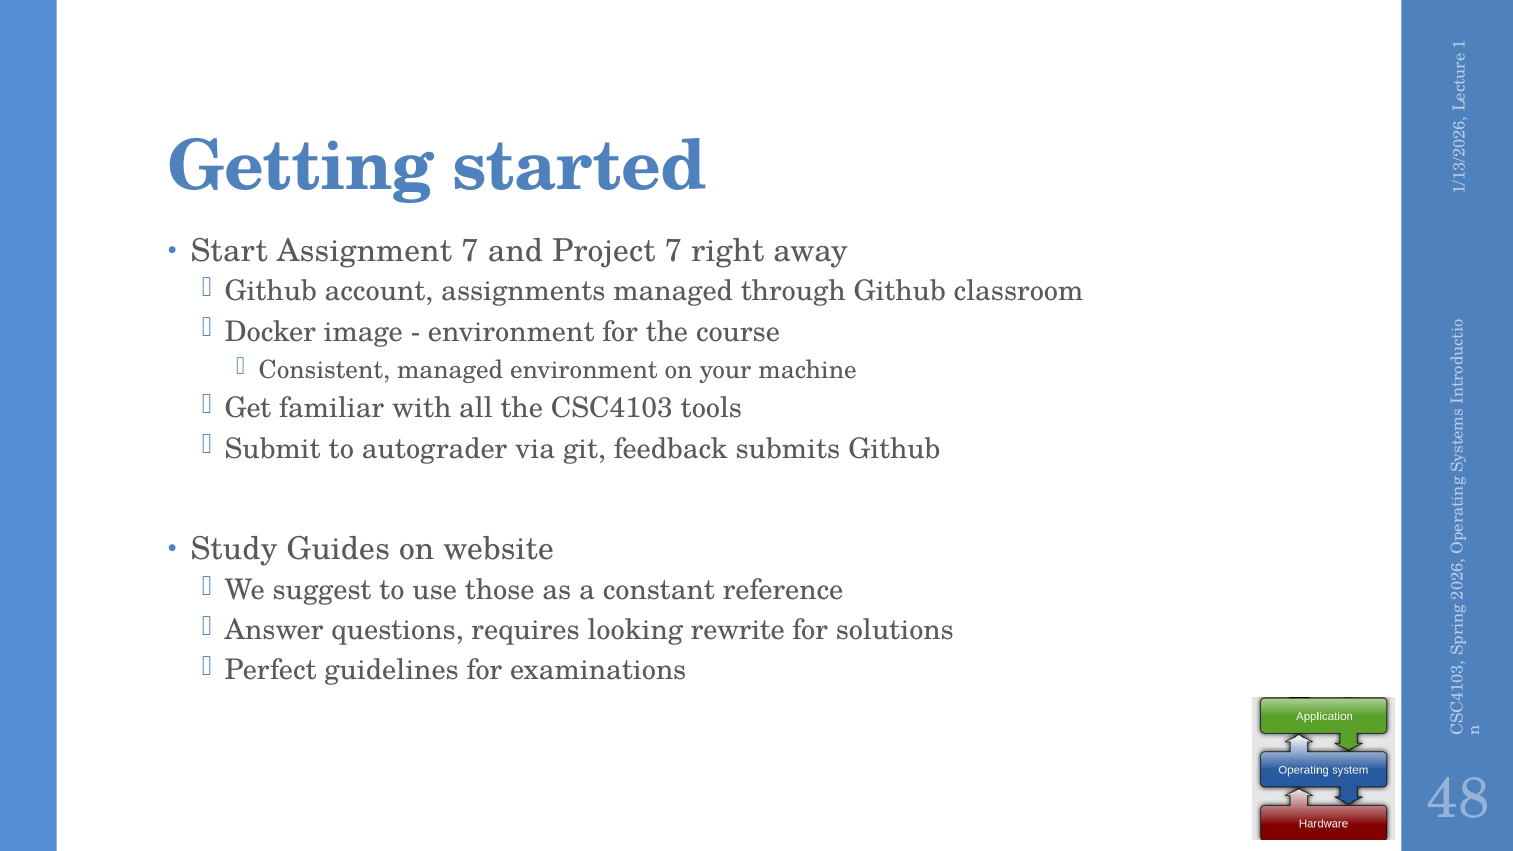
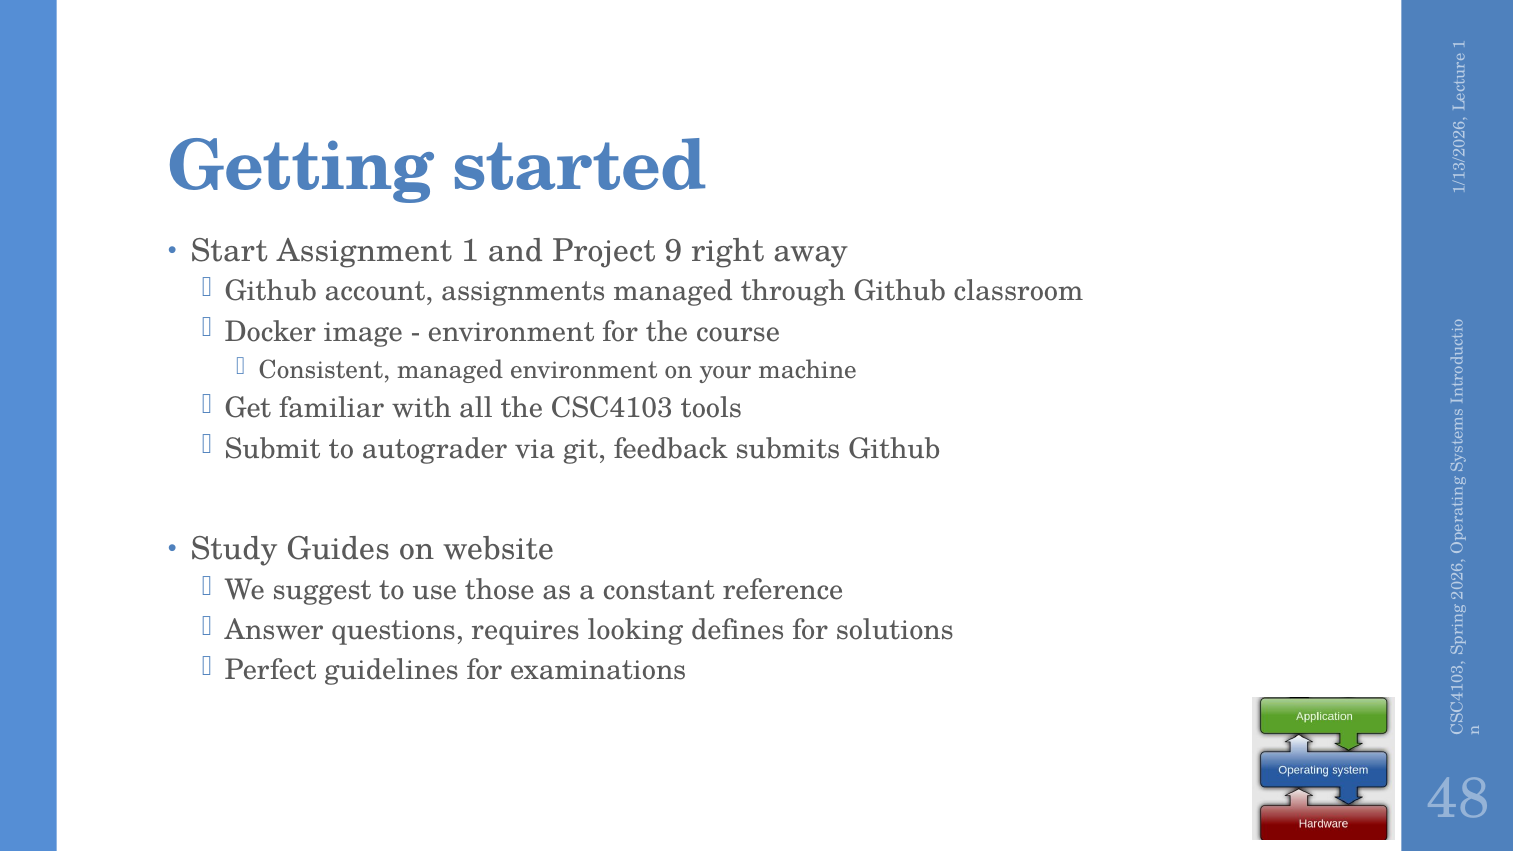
Assignment 7: 7 -> 1 (470, 251)
Project 7: 7 -> 9 (673, 251)
rewrite: rewrite -> defines (738, 630)
